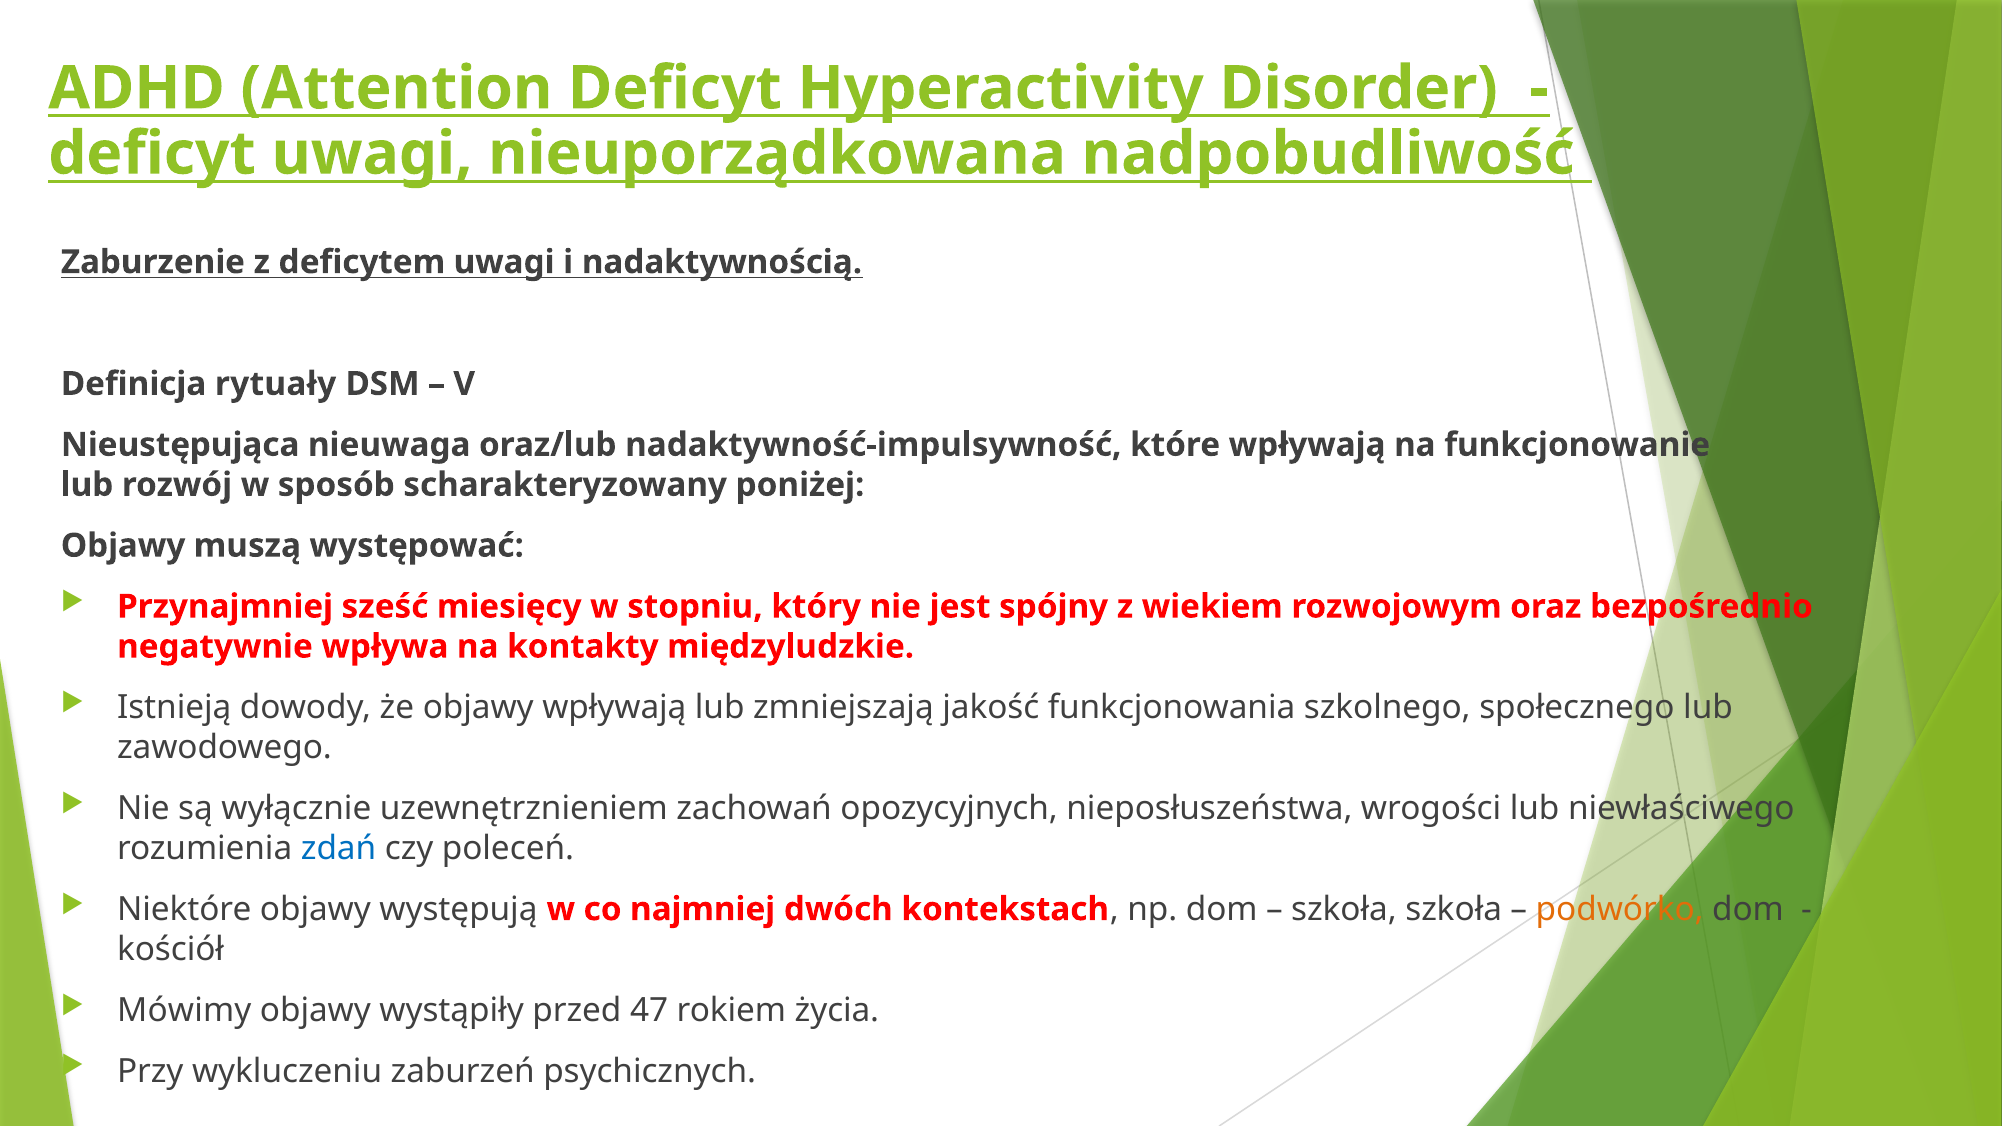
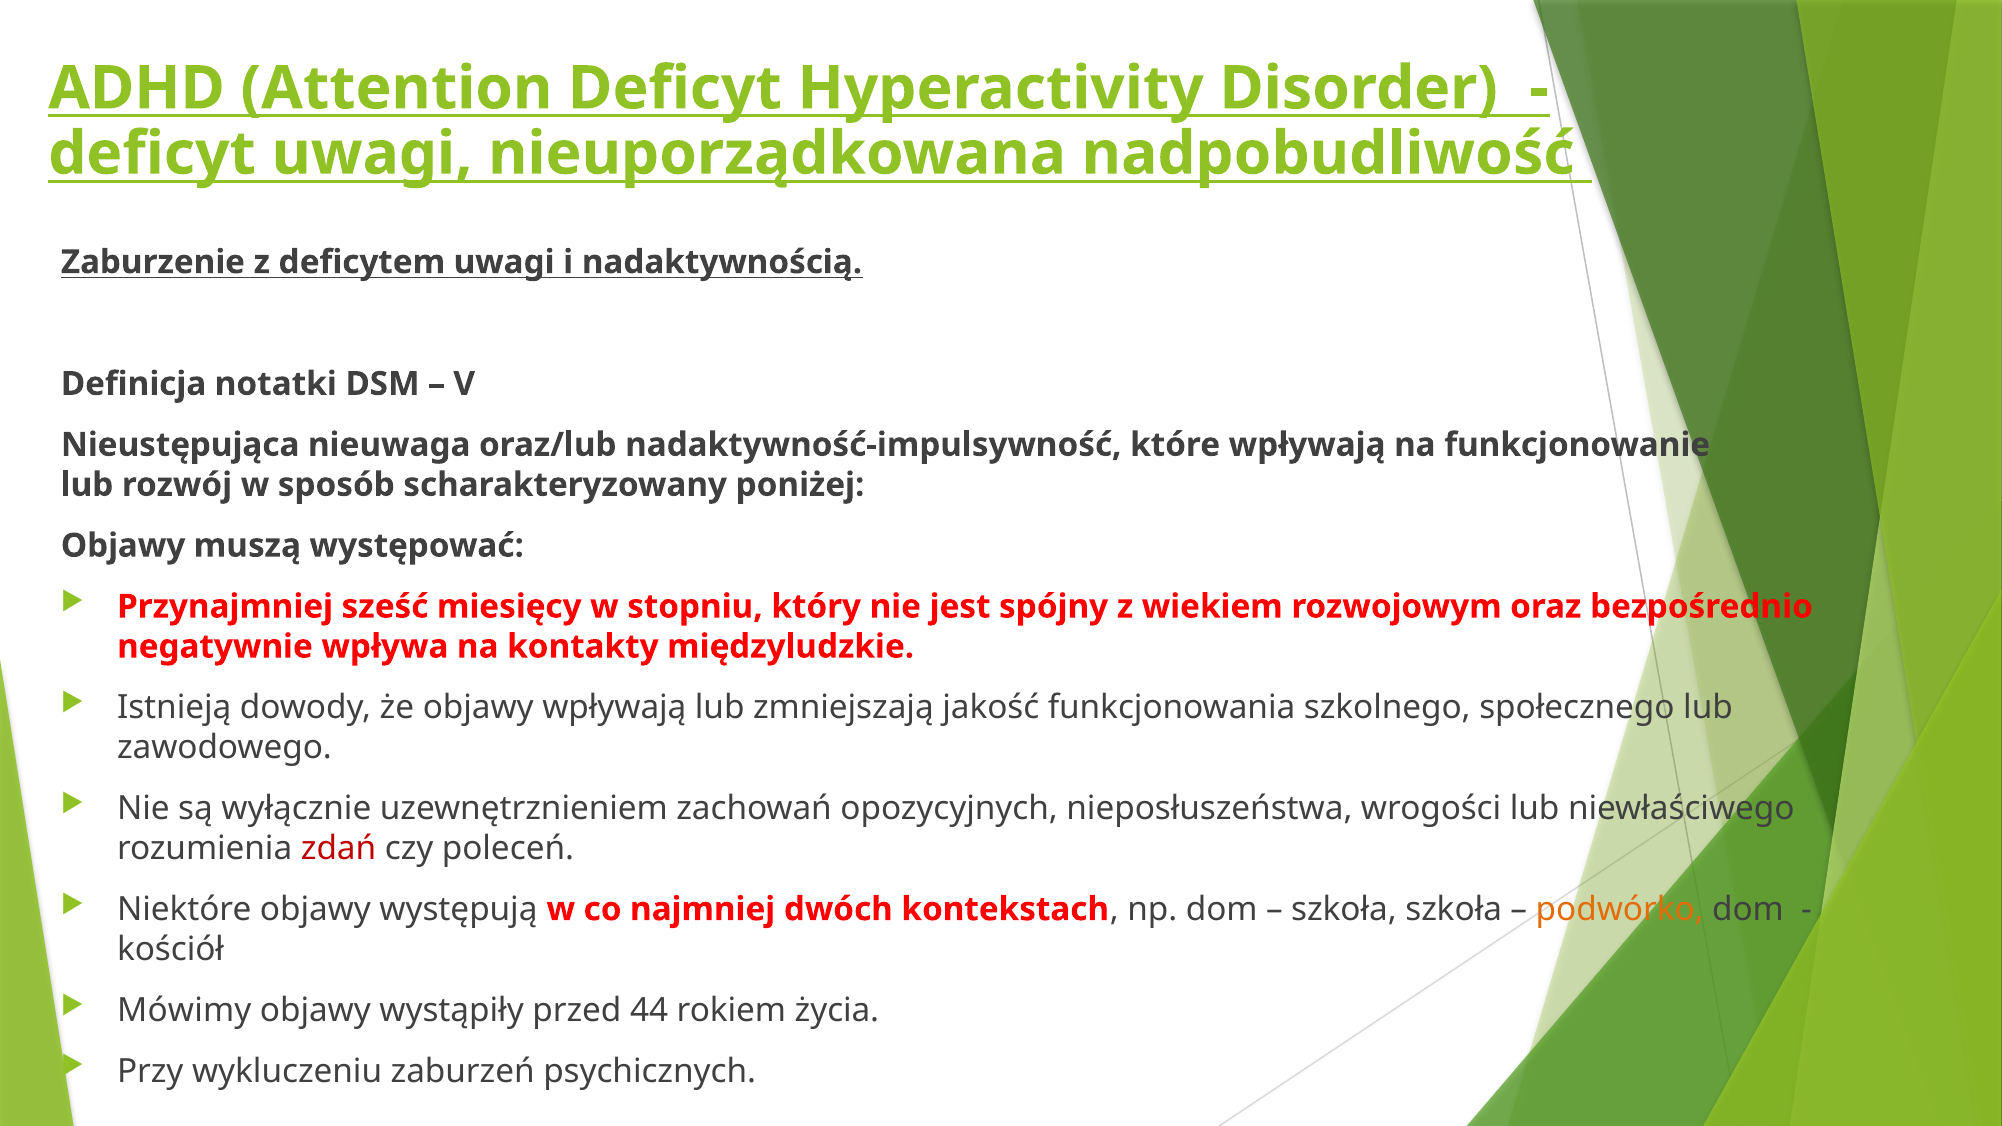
rytuały: rytuały -> notatki (276, 384)
zdań colour: blue -> red (339, 848)
47: 47 -> 44 (649, 1010)
